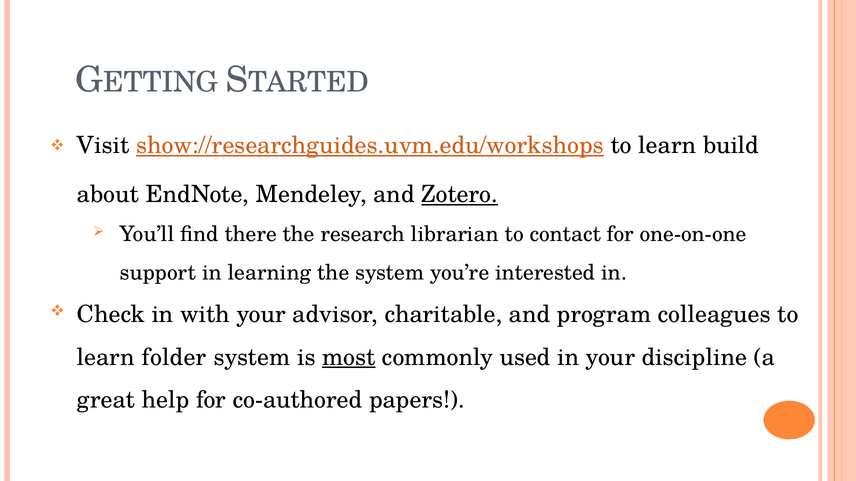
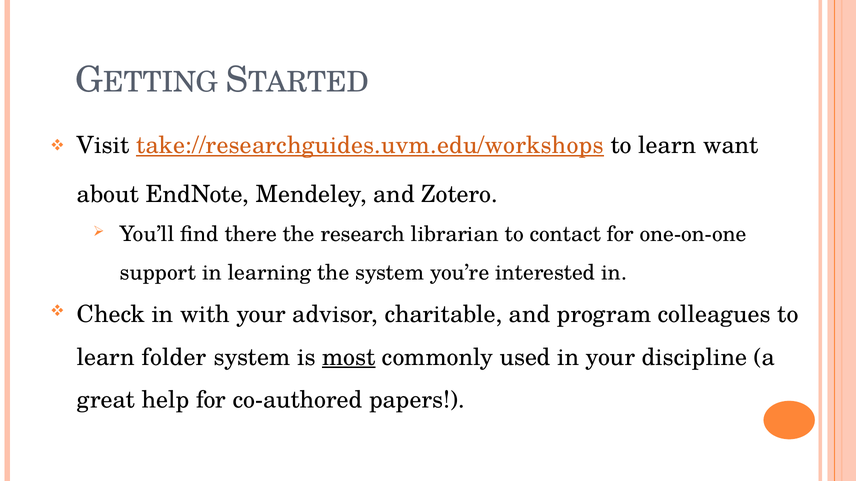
show://researchguides.uvm.edu/workshops: show://researchguides.uvm.edu/workshops -> take://researchguides.uvm.edu/workshops (370, 146)
build: build -> want (731, 146)
Zotero underline: present -> none (460, 195)
